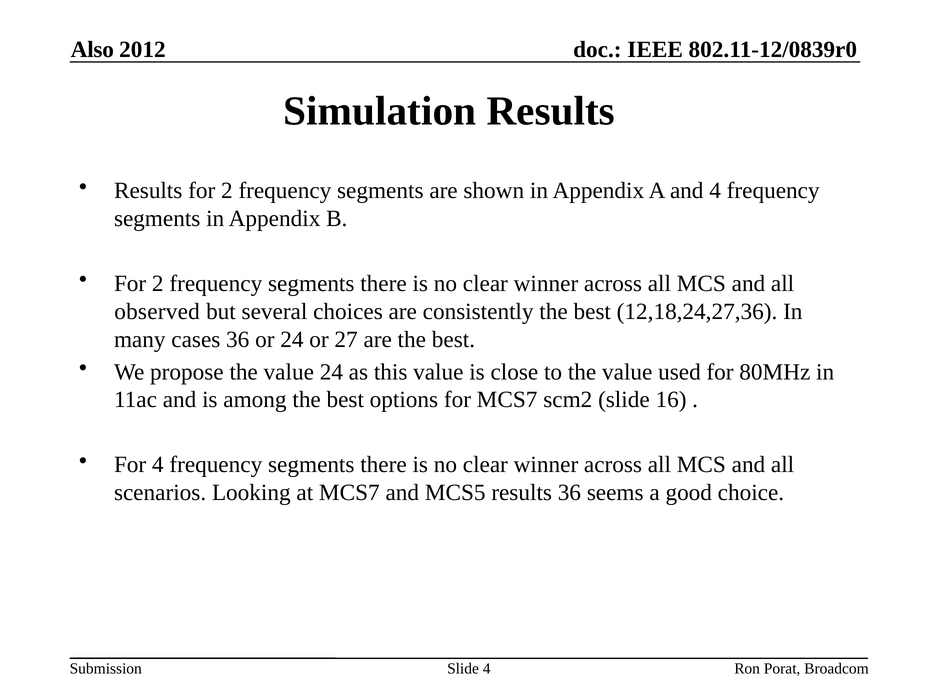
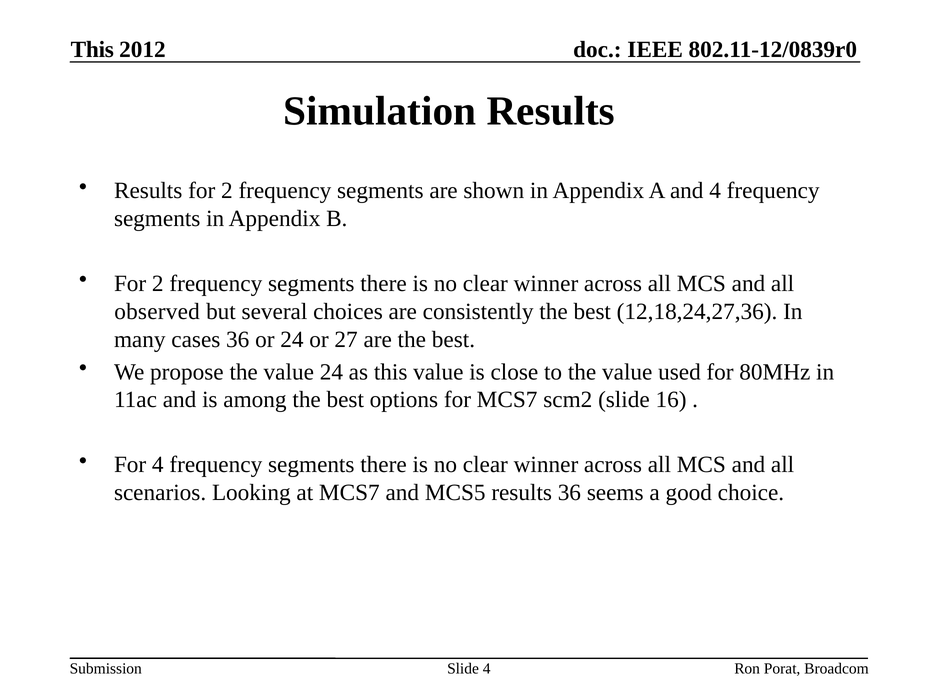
Also: Also -> This (92, 50)
